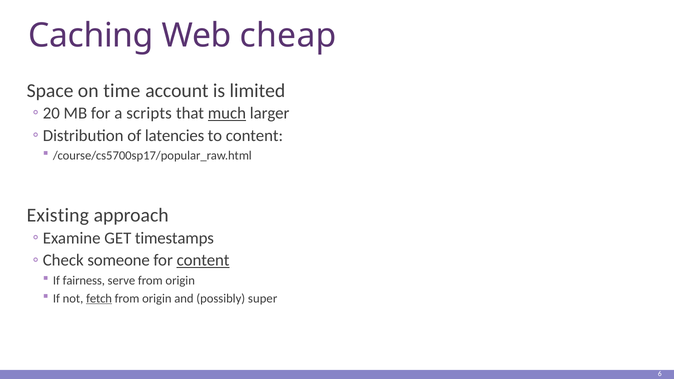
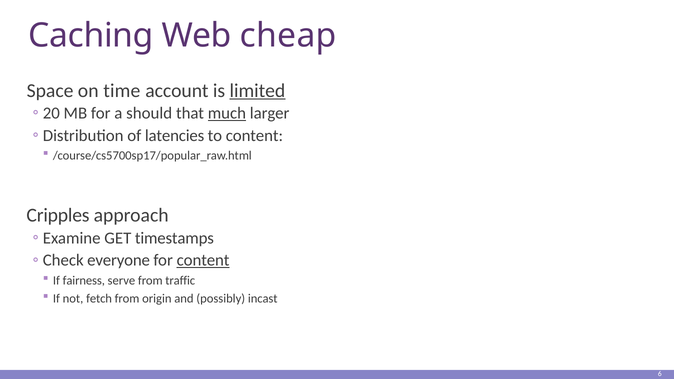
limited underline: none -> present (257, 91)
scripts: scripts -> should (149, 113)
Existing: Existing -> Cripples (58, 215)
someone: someone -> everyone (119, 260)
serve from origin: origin -> traffic (180, 281)
fetch underline: present -> none (99, 298)
super: super -> incast (263, 298)
